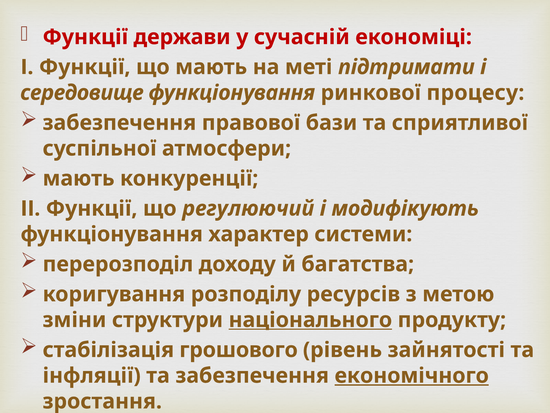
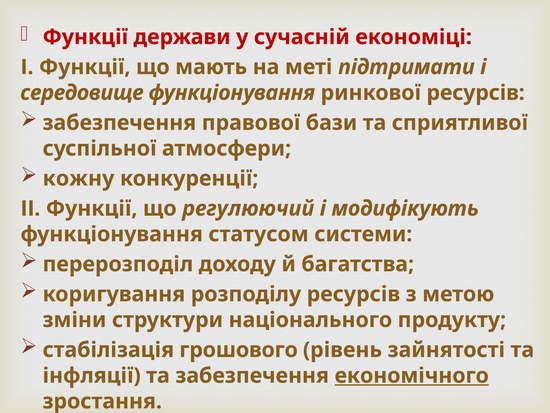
ринкової процесу: процесу -> ресурсів (476, 93)
мають: мають -> кожну (78, 178)
характер: характер -> статусом (259, 234)
національного underline: present -> none (310, 320)
